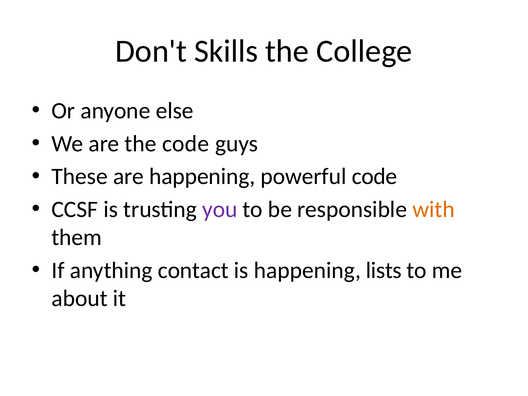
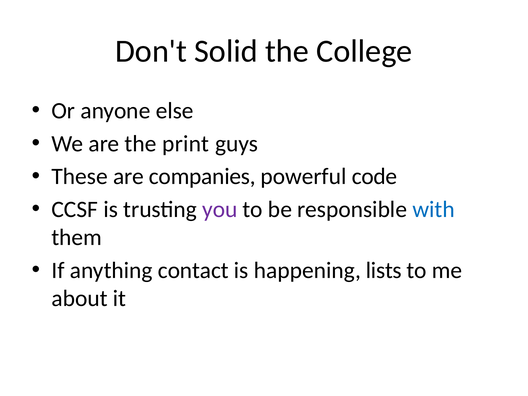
Skills: Skills -> Solid (226, 51)
the code: code -> print (186, 144)
are happening: happening -> companies (202, 176)
with colour: orange -> blue (434, 209)
